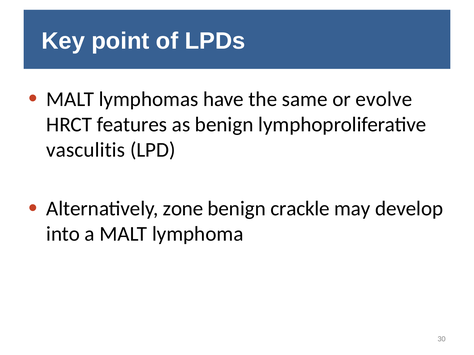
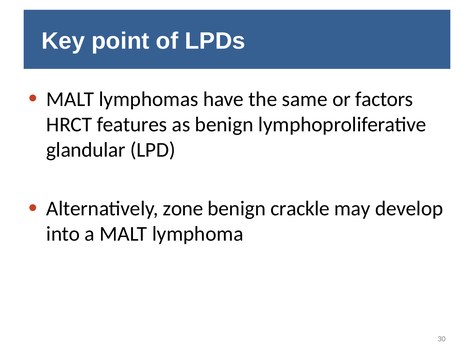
evolve: evolve -> factors (384, 99)
vasculitis: vasculitis -> glandular (86, 150)
